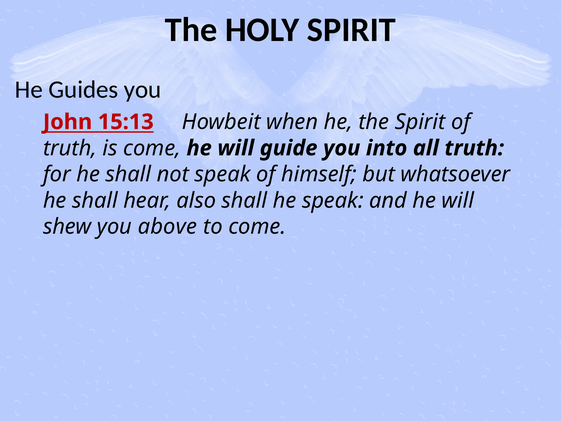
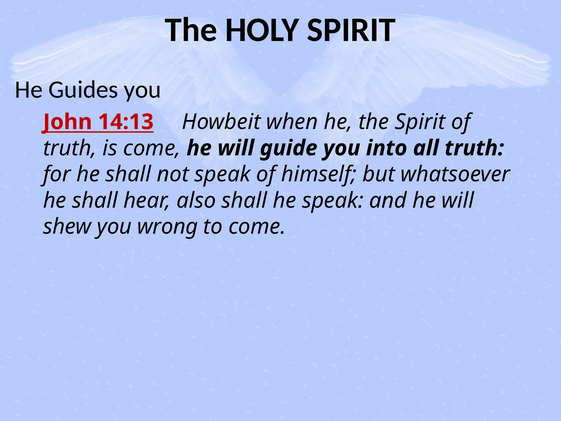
15:13: 15:13 -> 14:13 (126, 122)
above: above -> wrong (168, 227)
